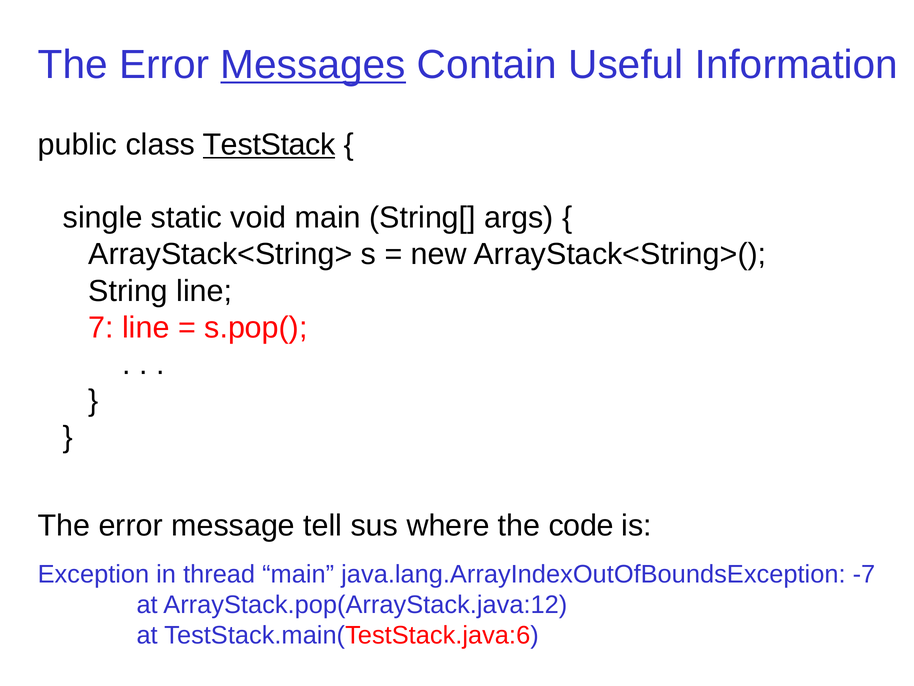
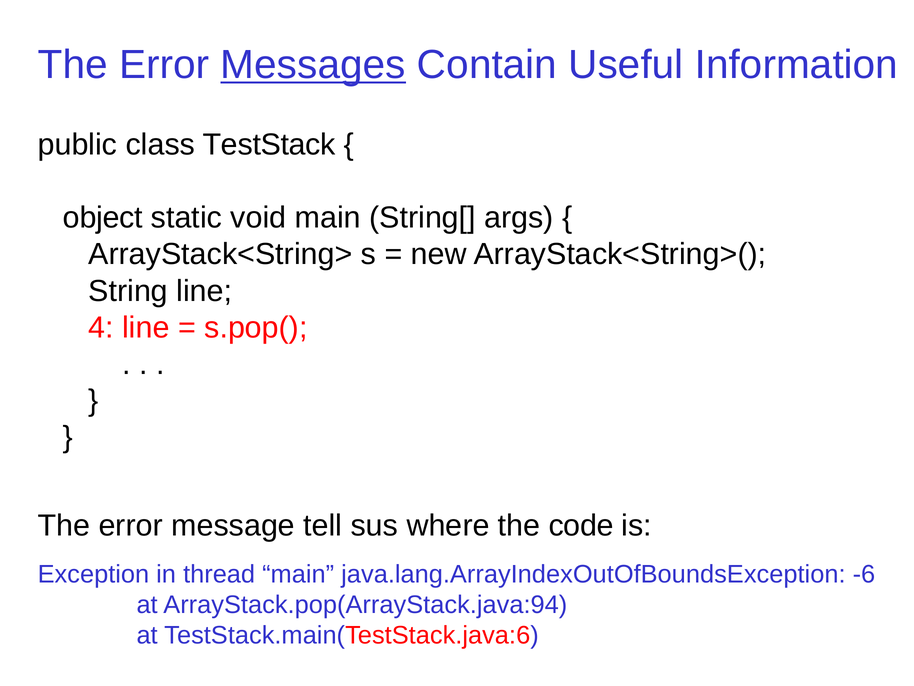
TestStack underline: present -> none (269, 144)
single: single -> object (103, 218)
7: 7 -> 4 (101, 327)
-7: -7 -> -6 (864, 574)
ArrayStack.pop(ArrayStack.java:12: ArrayStack.pop(ArrayStack.java:12 -> ArrayStack.pop(ArrayStack.java:94 (365, 604)
